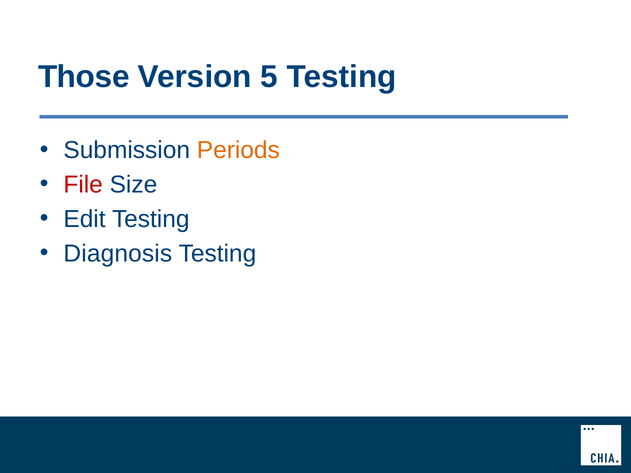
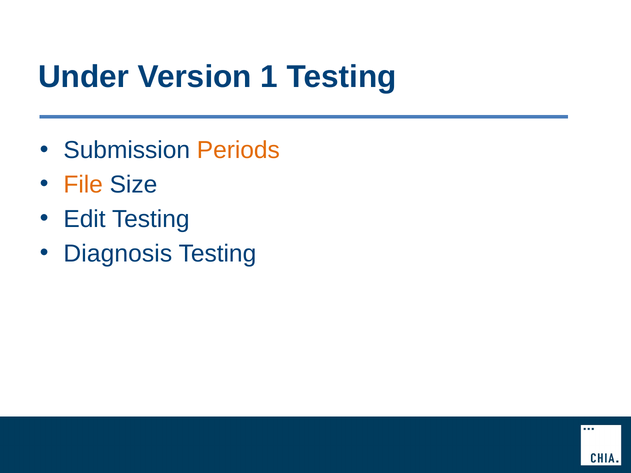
Those: Those -> Under (84, 77)
5: 5 -> 1 (269, 77)
File colour: red -> orange (83, 185)
